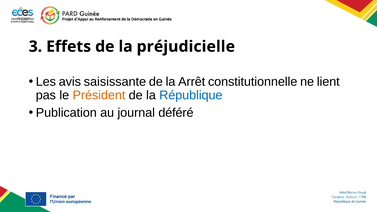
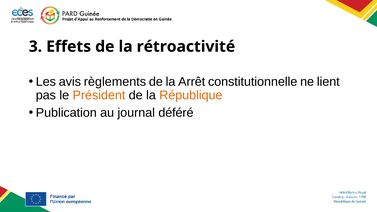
préjudicielle: préjudicielle -> rétroactivité (186, 47)
saisissante: saisissante -> règlements (115, 82)
République colour: blue -> orange (191, 95)
